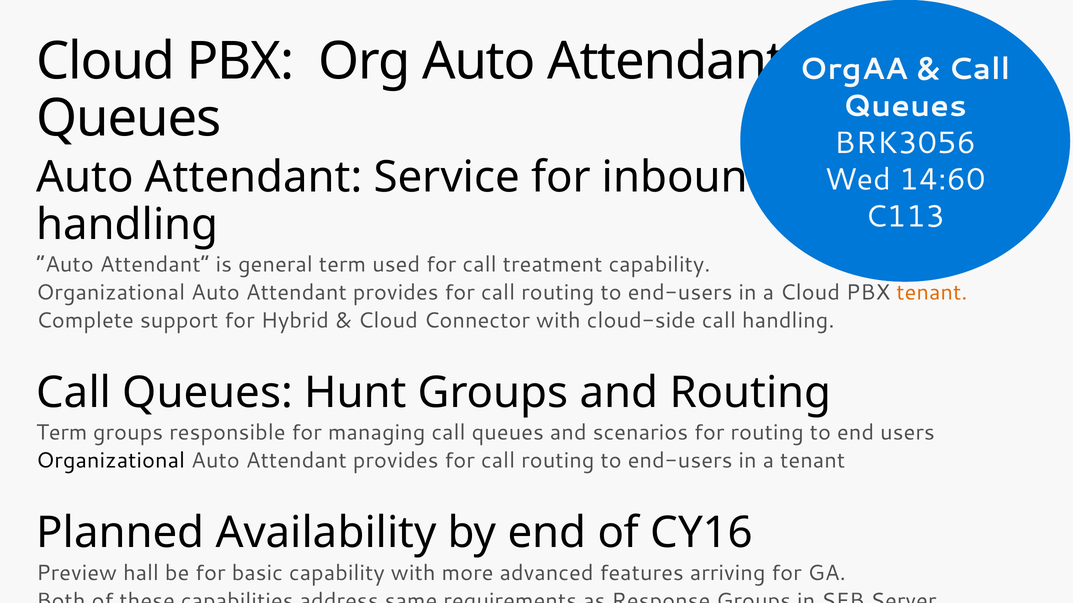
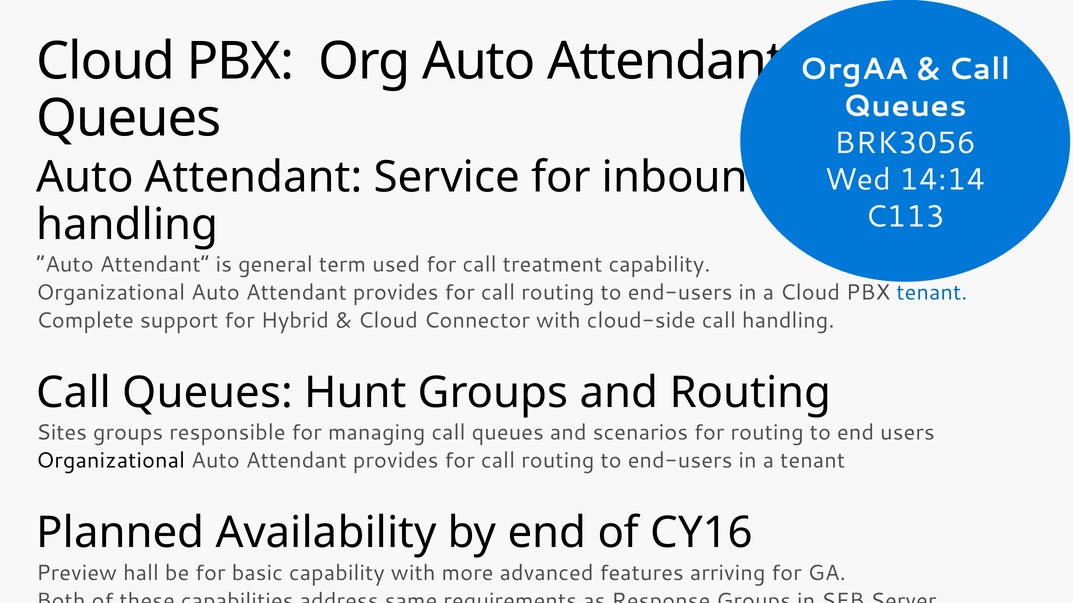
14:60: 14:60 -> 14:14 (943, 180)
tenant colour: orange -> blue (932, 293)
Term: Term -> Sites (62, 433)
